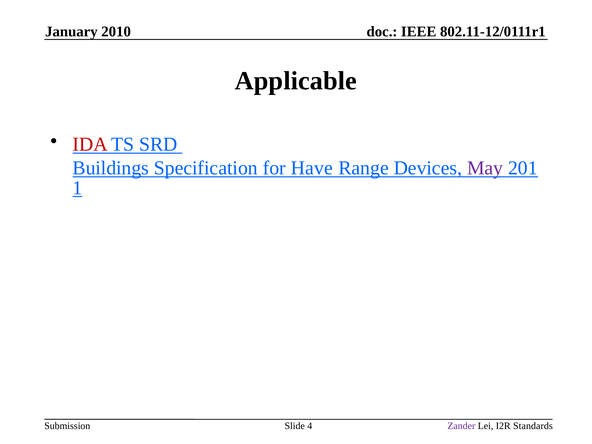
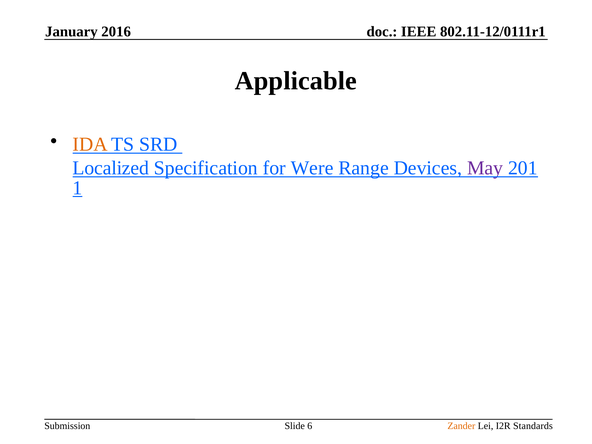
2010: 2010 -> 2016 (116, 32)
IDA colour: red -> orange (90, 144)
Buildings: Buildings -> Localized (111, 168)
Have: Have -> Were (312, 168)
4: 4 -> 6 (310, 426)
Zander colour: purple -> orange (461, 426)
